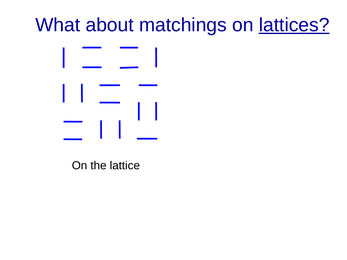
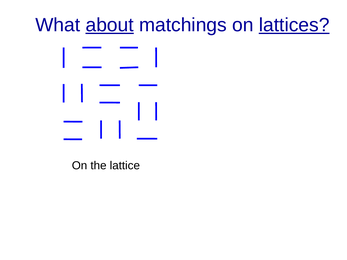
about underline: none -> present (110, 25)
